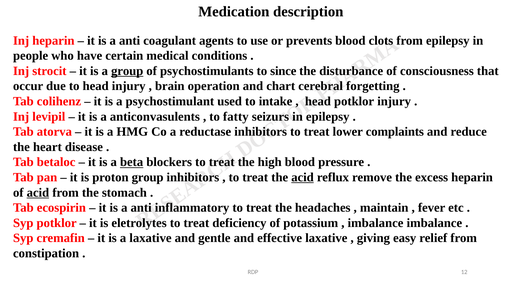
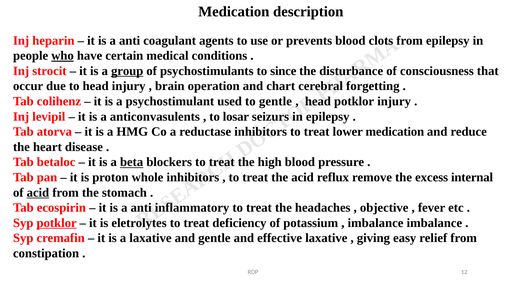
who underline: none -> present (63, 56)
to intake: intake -> gentle (275, 101)
fatty: fatty -> losar (236, 116)
lower complaints: complaints -> medication (395, 132)
proton group: group -> whole (148, 177)
acid underline: present -> none (303, 177)
excess heparin: heparin -> internal (472, 177)
maintain: maintain -> objective (384, 207)
potklor underline: none -> present (57, 223)
